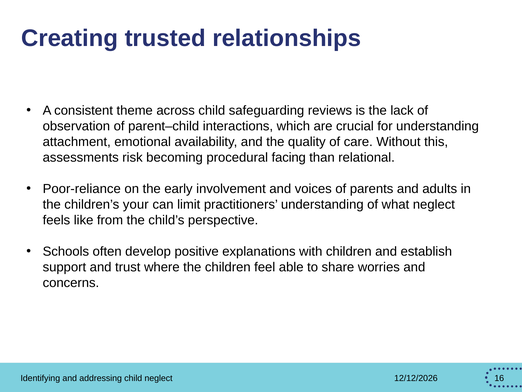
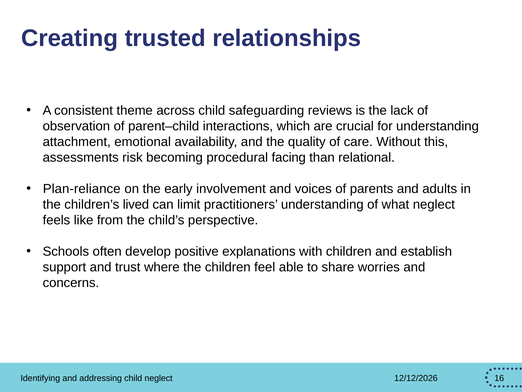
Poor-reliance: Poor-reliance -> Plan-reliance (82, 189)
your: your -> lived (136, 204)
